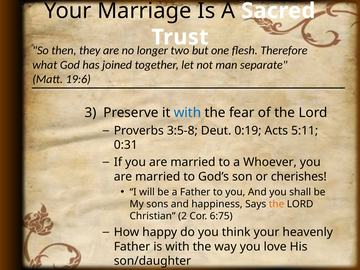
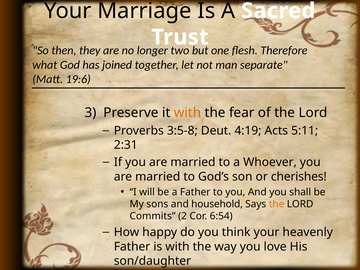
with colour: blue -> orange (188, 113)
0:19: 0:19 -> 4:19 (248, 131)
0:31: 0:31 -> 2:31 (126, 145)
happiness: happiness -> household (217, 204)
Christian: Christian -> Commits (153, 216)
6:75: 6:75 -> 6:54 (221, 216)
